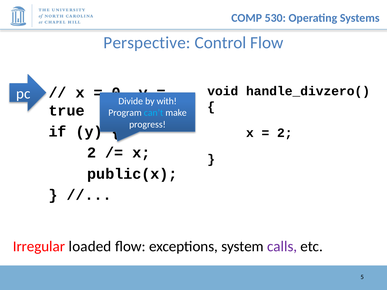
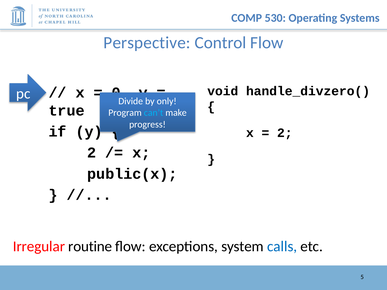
with: with -> only (167, 101)
loaded: loaded -> routine (90, 247)
calls colour: purple -> blue (282, 247)
